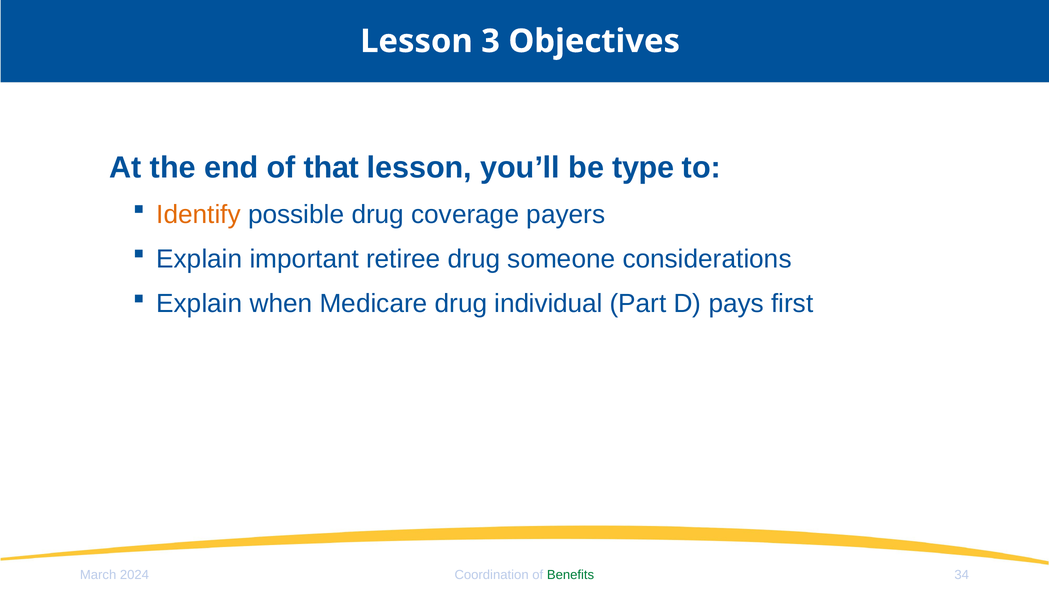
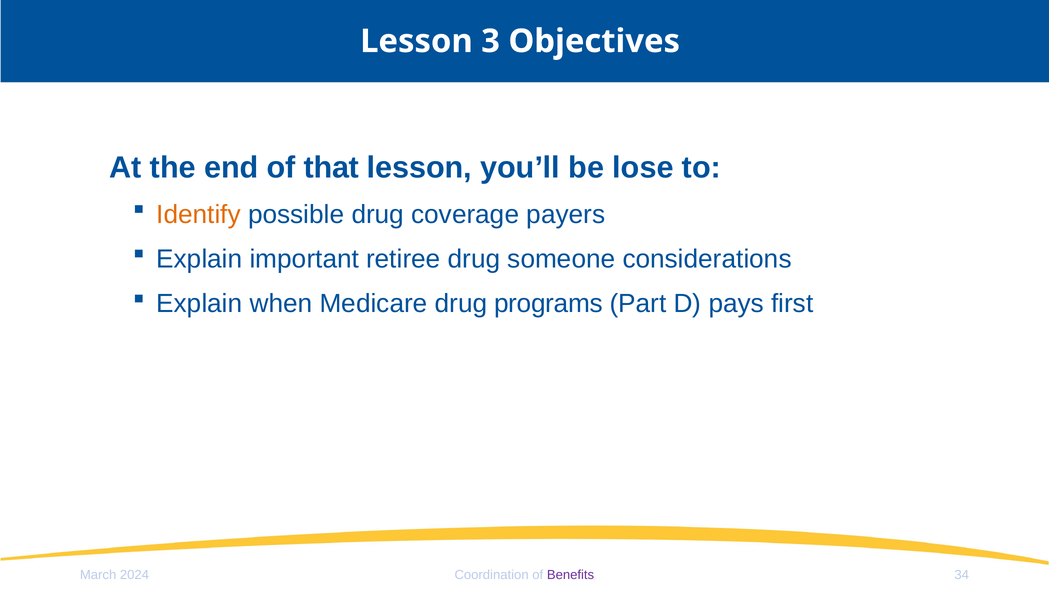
type: type -> lose (643, 168)
individual: individual -> programs (548, 304)
Benefits colour: green -> purple (571, 575)
